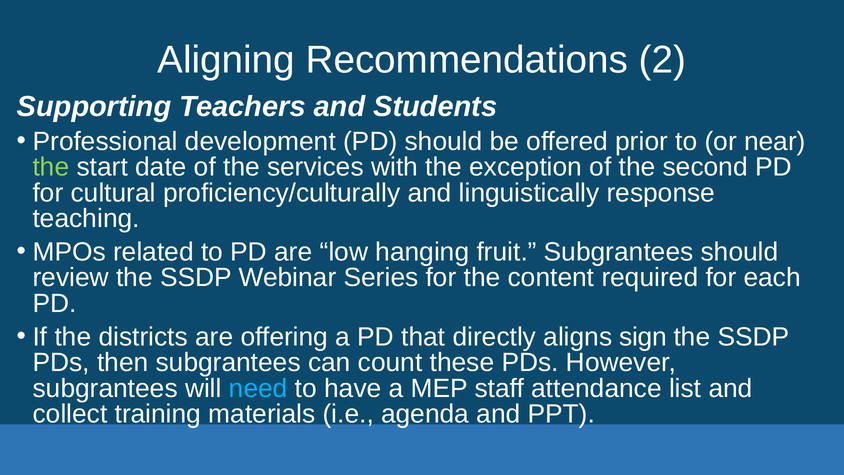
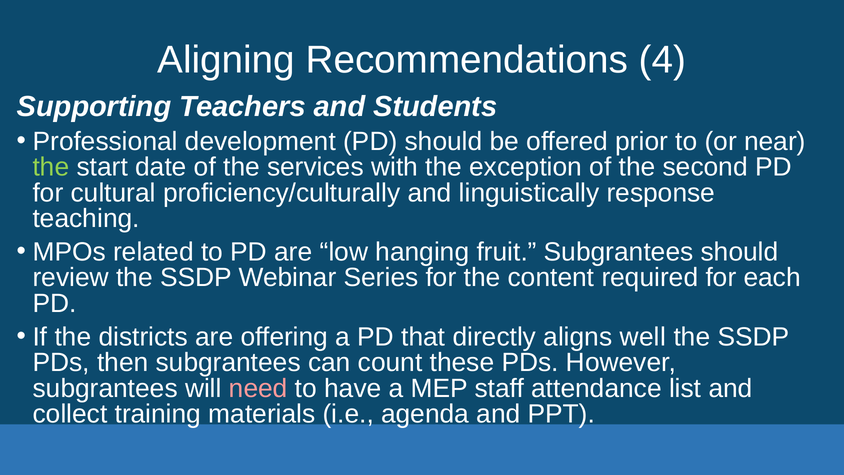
2: 2 -> 4 (662, 60)
sign: sign -> well (643, 337)
need colour: light blue -> pink (258, 388)
